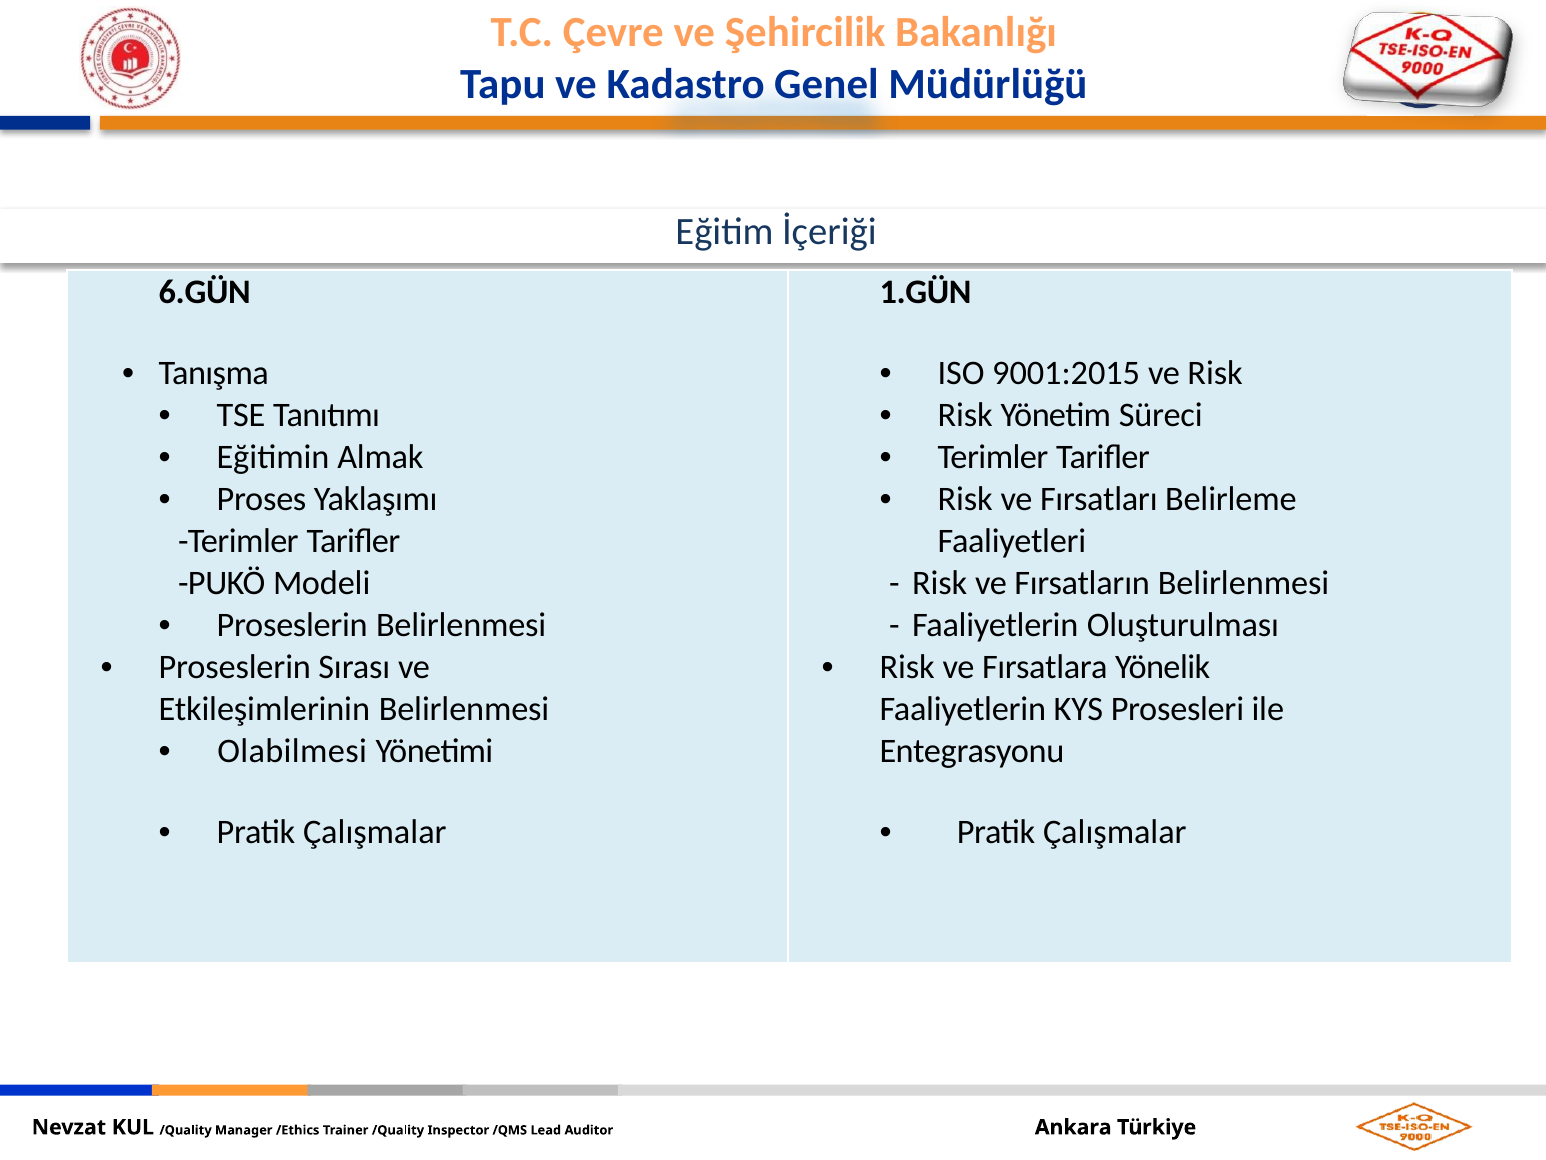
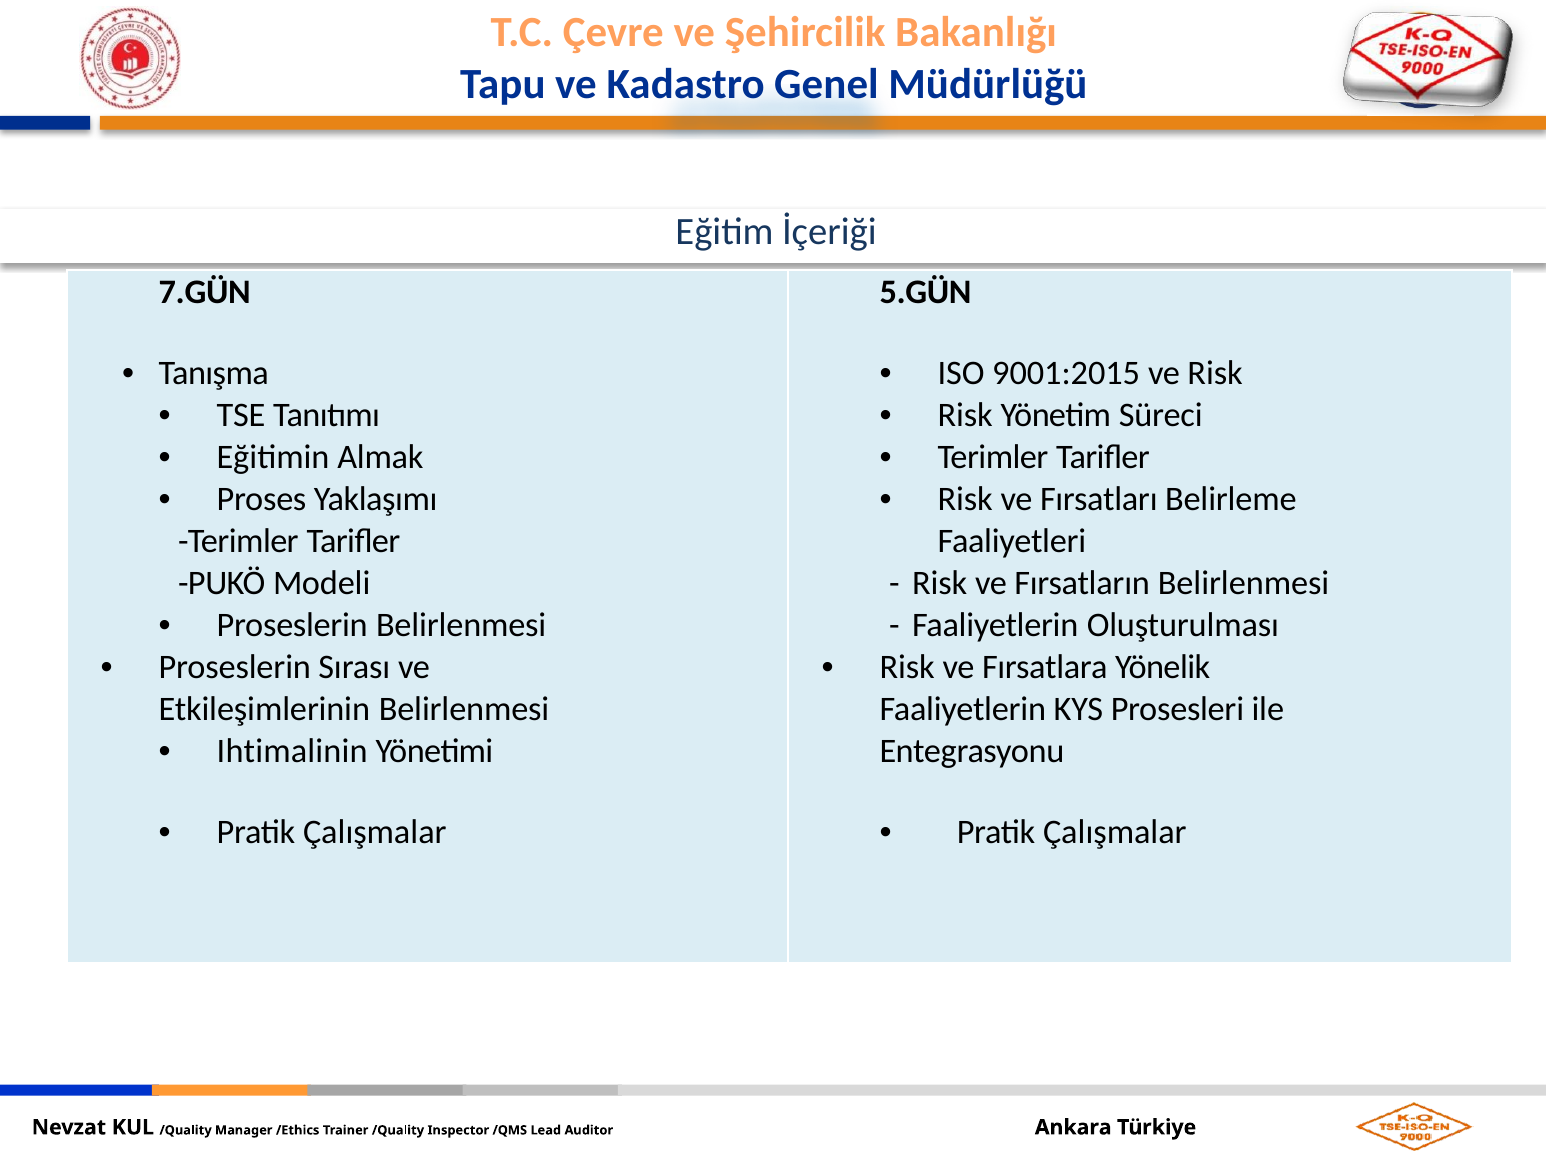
6.GÜN: 6.GÜN -> 7.GÜN (205, 292)
1.GÜN: 1.GÜN -> 5.GÜN (926, 292)
Olabilmesi: Olabilmesi -> Ihtimalinin (292, 751)
